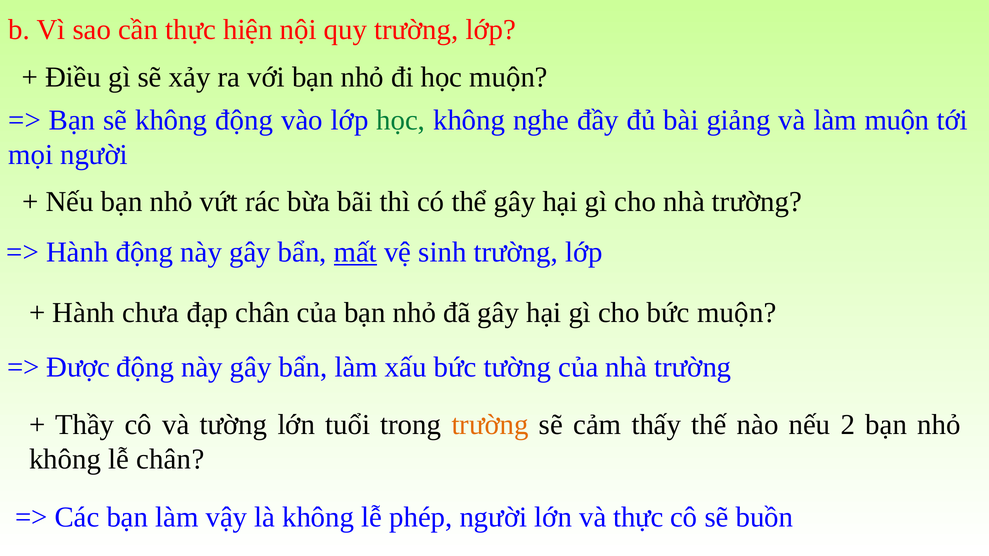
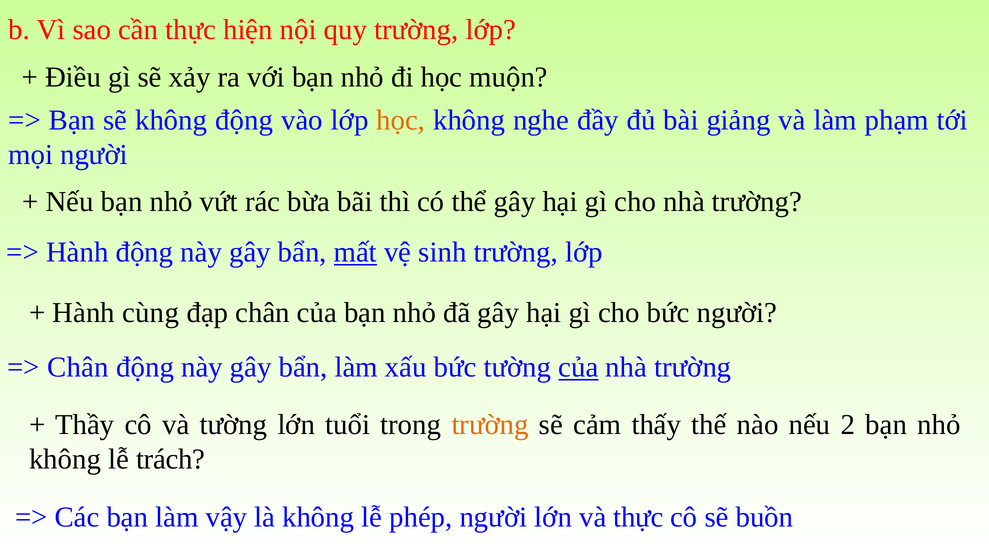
học colour: green -> orange (401, 120)
làm muộn: muộn -> phạm (897, 120)
chưa: chưa -> cùng (151, 313)
bức muộn: muộn -> người (737, 313)
Được: Được -> Chân (78, 368)
của underline: none -> present (578, 368)
lễ chân: chân -> trách (171, 459)
